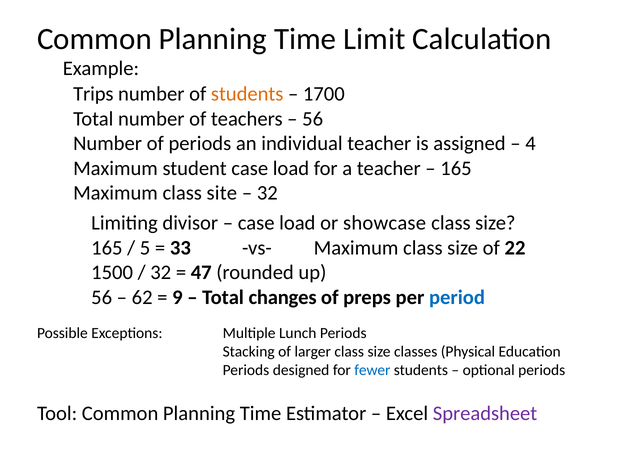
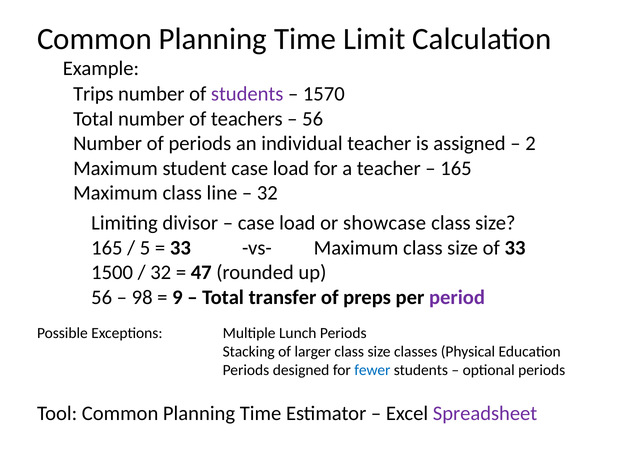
students colour: orange -> purple (247, 94)
1700: 1700 -> 1570 (324, 94)
4: 4 -> 2 (530, 144)
site: site -> line (222, 193)
of 22: 22 -> 33 (515, 248)
62: 62 -> 98 (142, 297)
changes: changes -> transfer (282, 297)
period colour: blue -> purple (457, 297)
